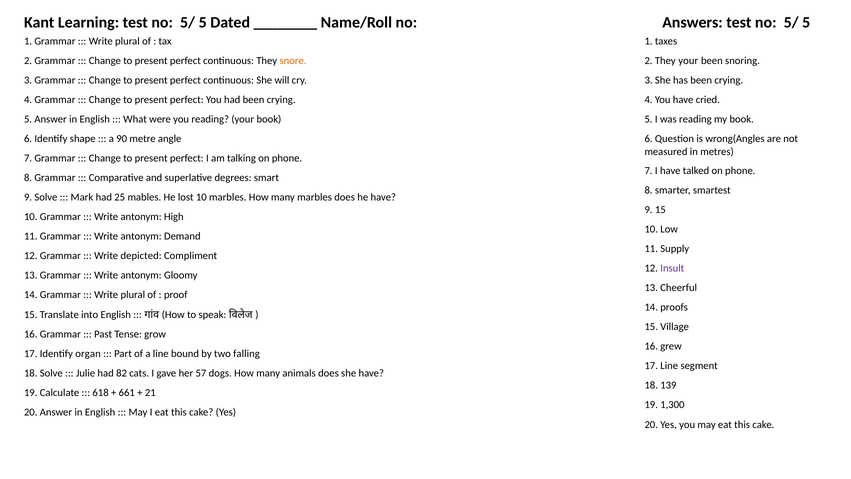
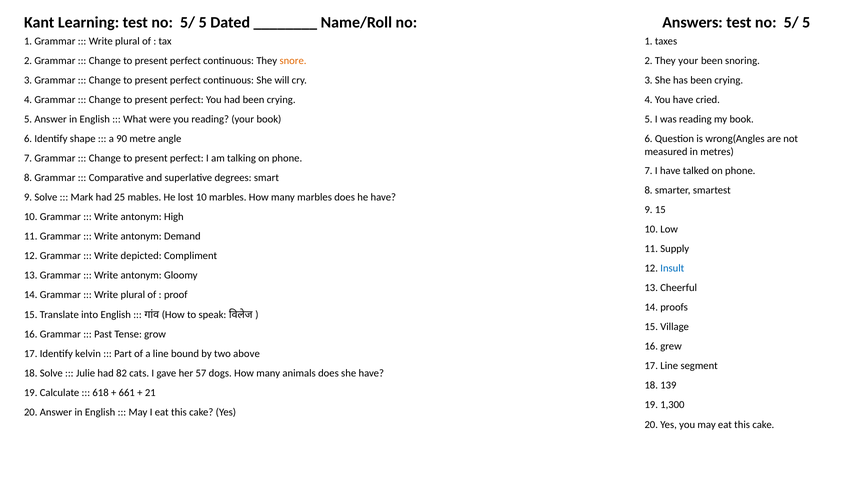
Insult colour: purple -> blue (672, 268)
organ: organ -> kelvin (88, 353)
falling: falling -> above (246, 353)
